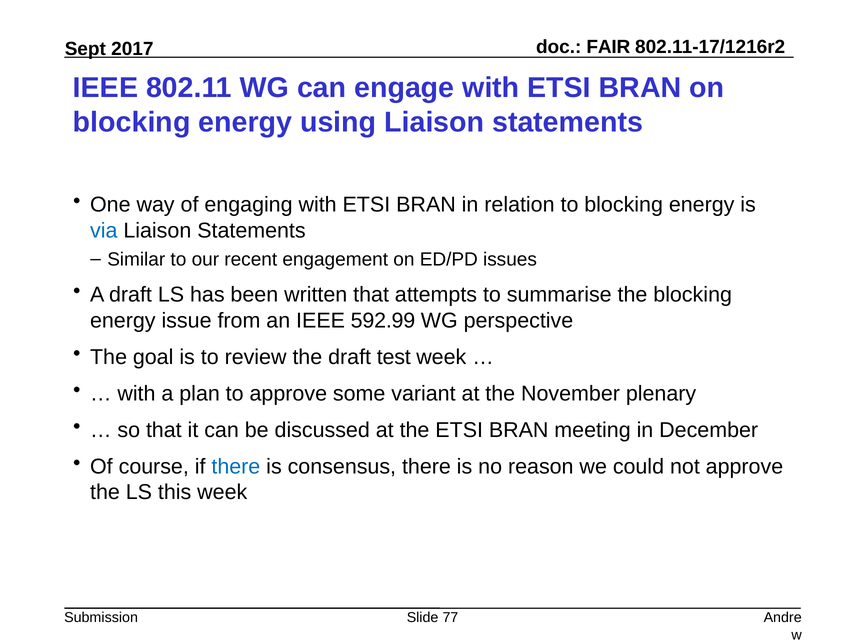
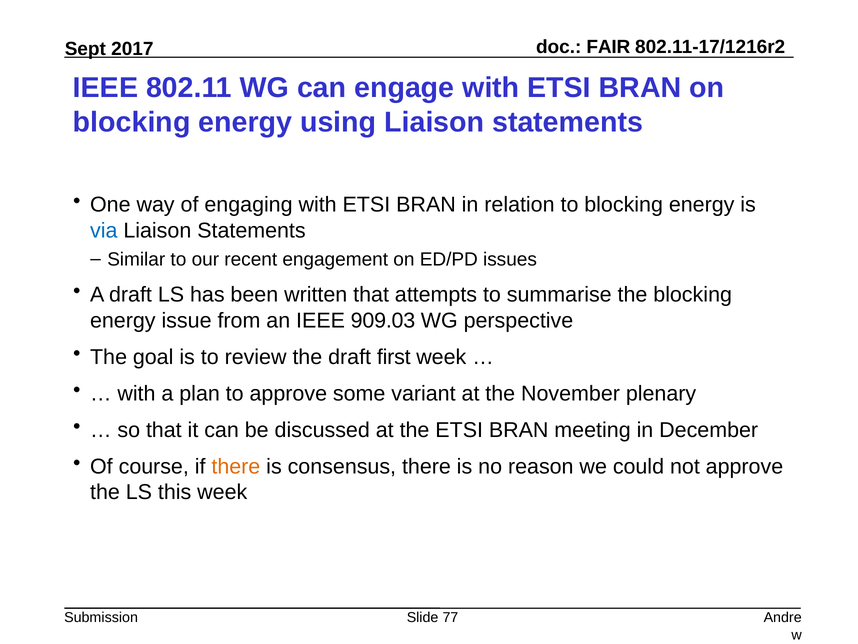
592.99: 592.99 -> 909.03 (383, 320)
test: test -> first (394, 357)
there colour: blue -> orange (236, 466)
